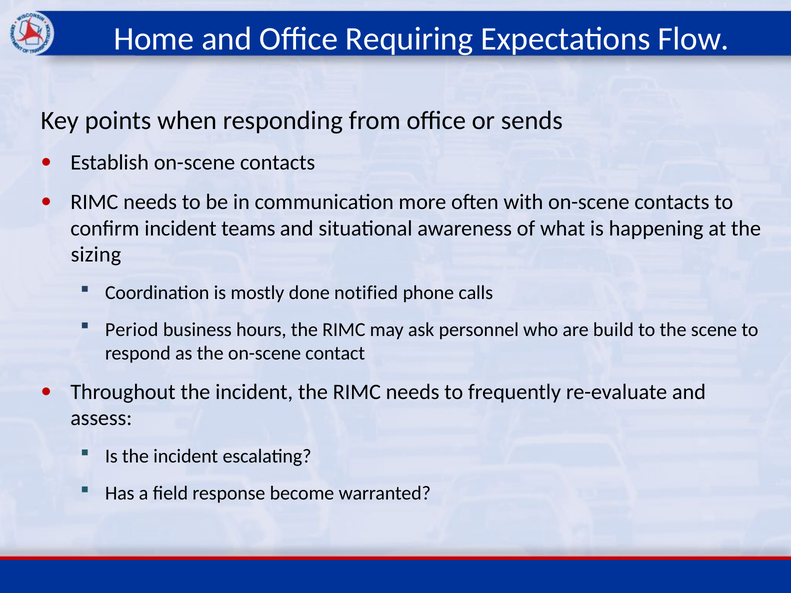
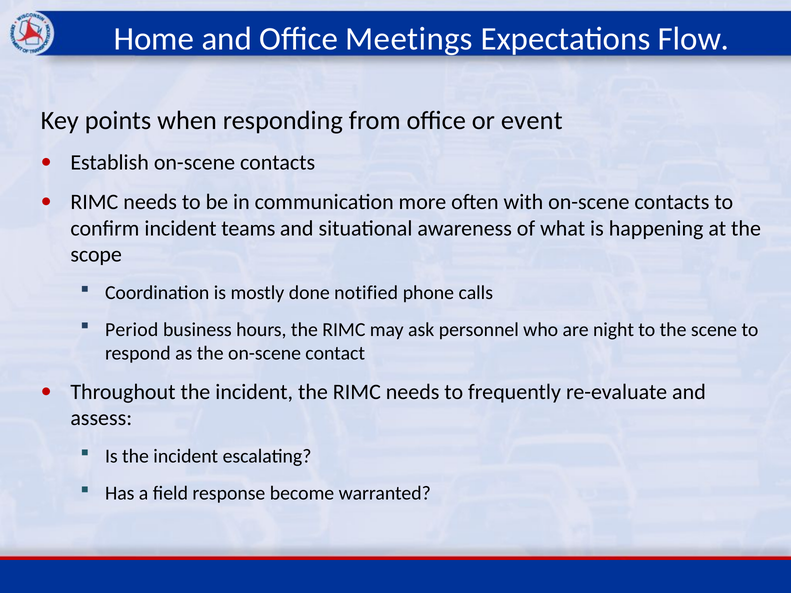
Requiring: Requiring -> Meetings (409, 39)
sends: sends -> event (532, 120)
sizing: sizing -> scope (96, 255)
build: build -> night (614, 330)
